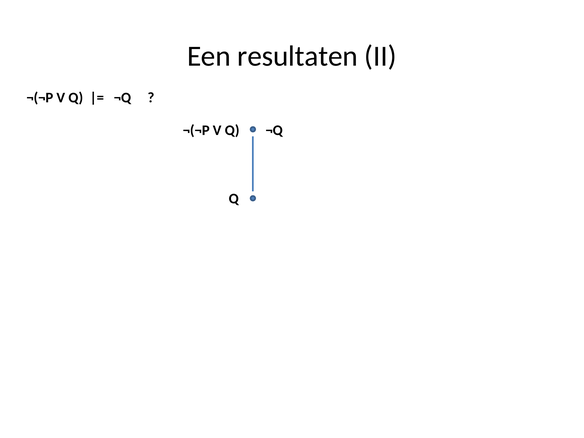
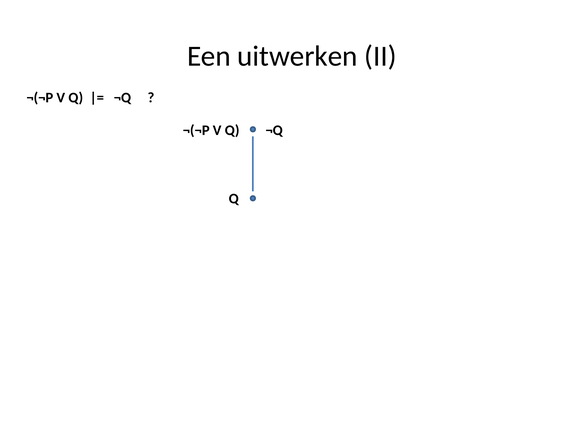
resultaten: resultaten -> uitwerken (297, 56)
